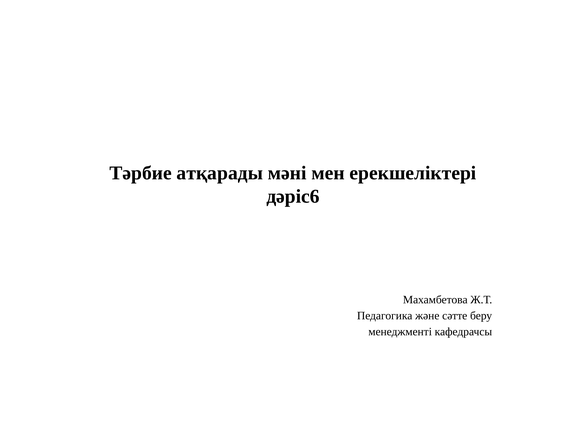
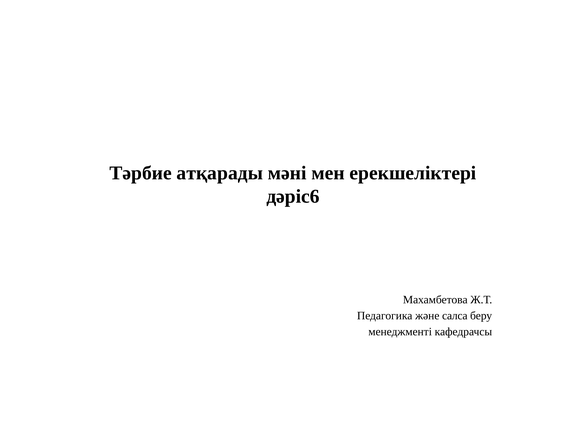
сәтте: сәтте -> салса (455, 316)
